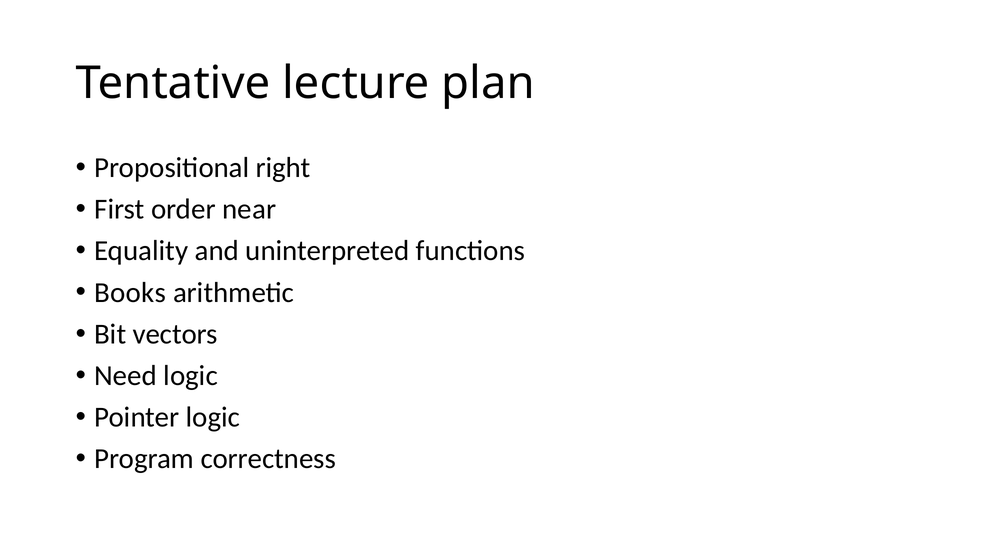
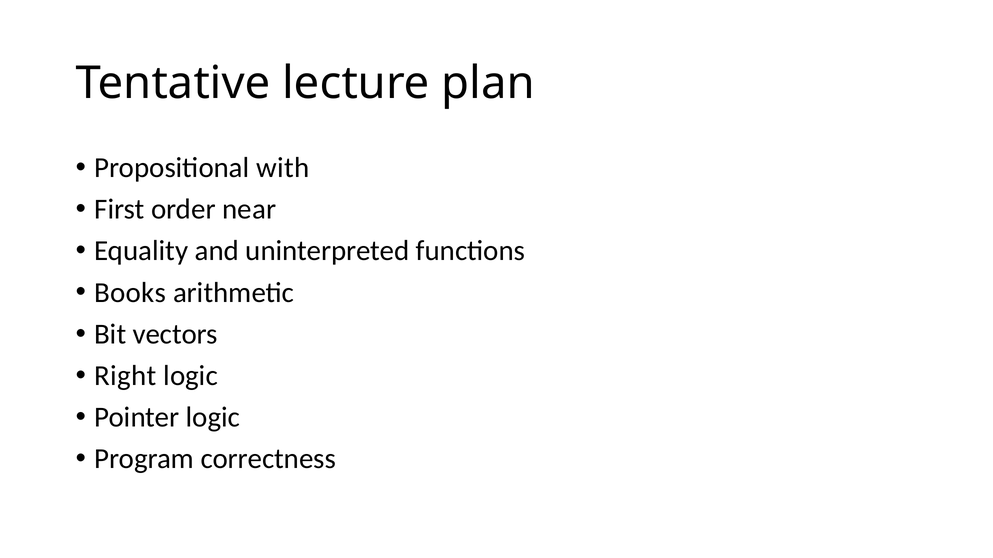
right: right -> with (283, 168)
Need: Need -> Right (125, 376)
